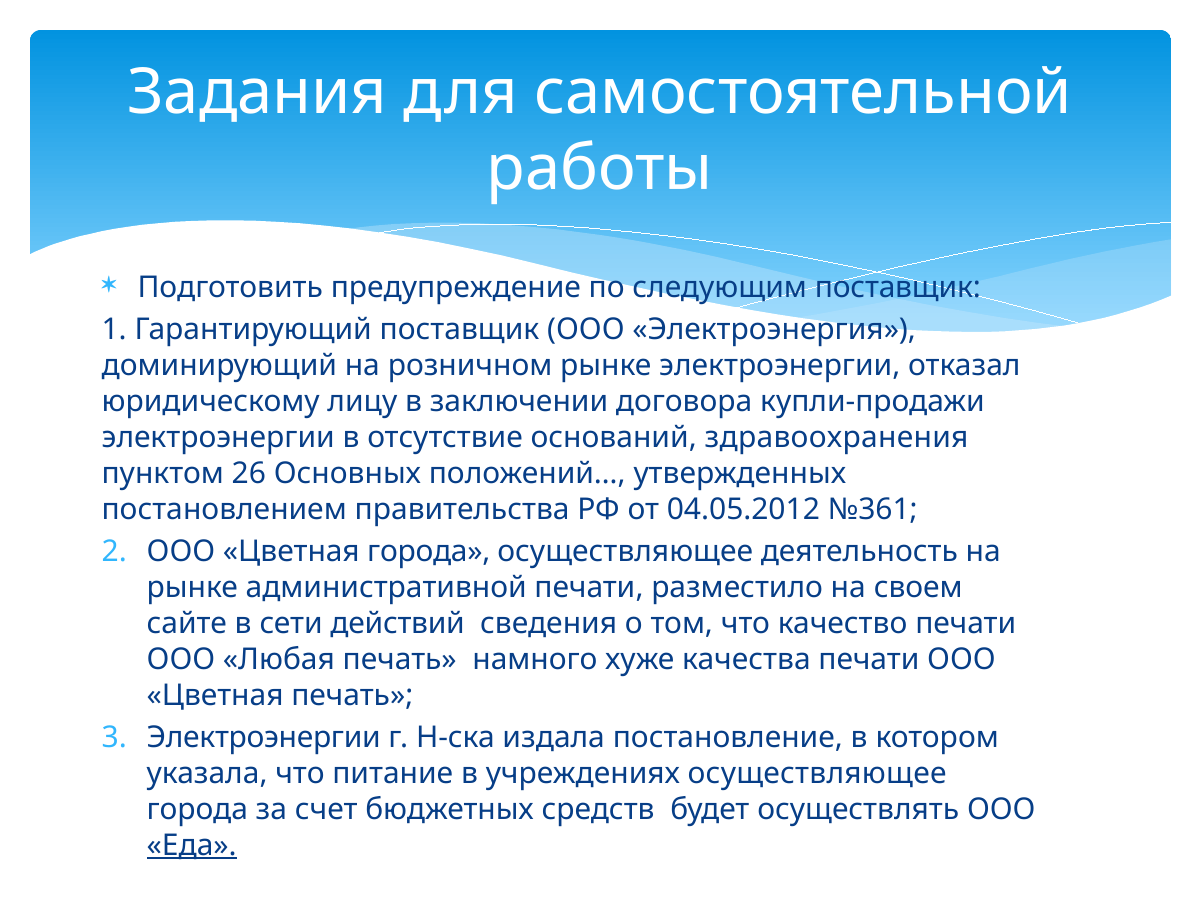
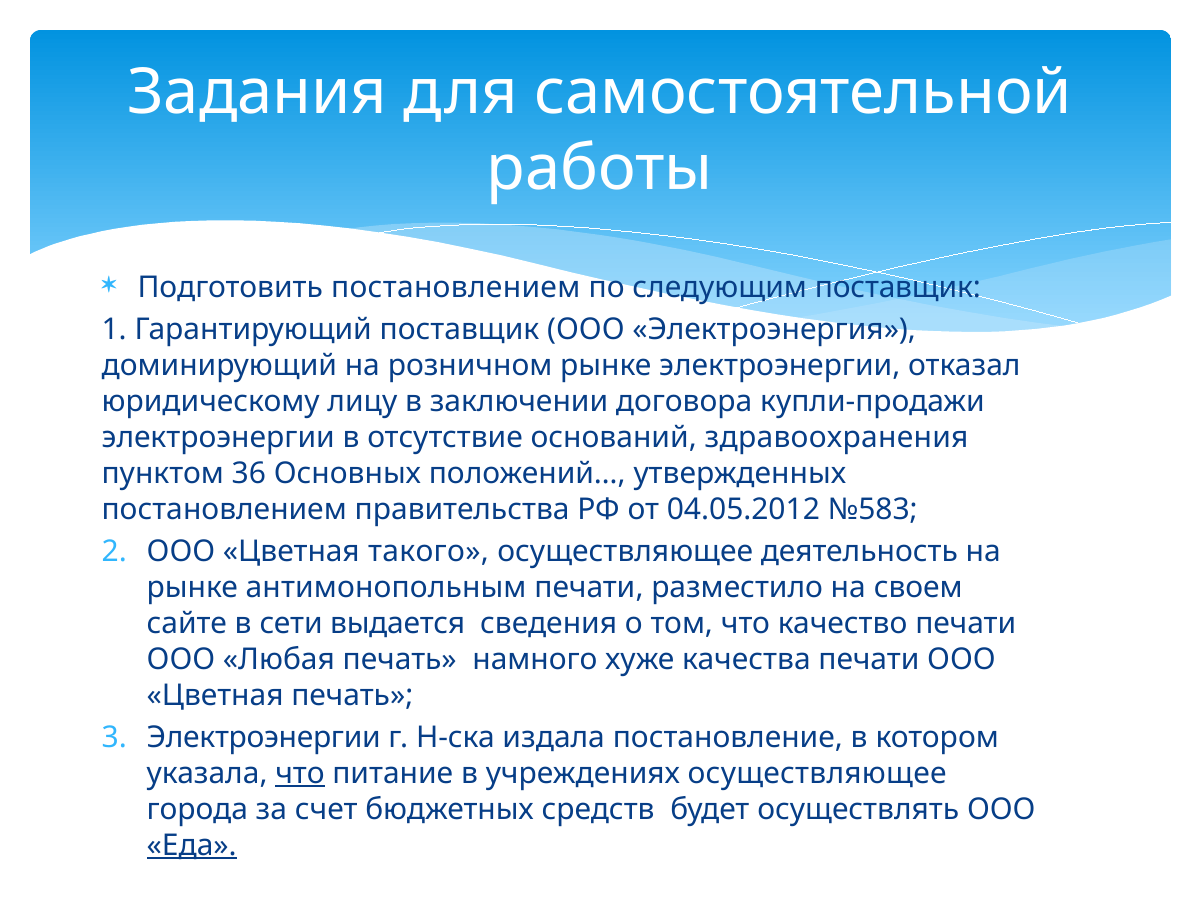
Подготовить предупреждение: предупреждение -> постановлением (456, 287)
26: 26 -> 36 (249, 473)
№361: №361 -> №583 (873, 509)
Цветная города: города -> такого (429, 551)
административной: административной -> антимонопольным (386, 587)
действий: действий -> выдается (398, 623)
что underline: none -> present (300, 773)
